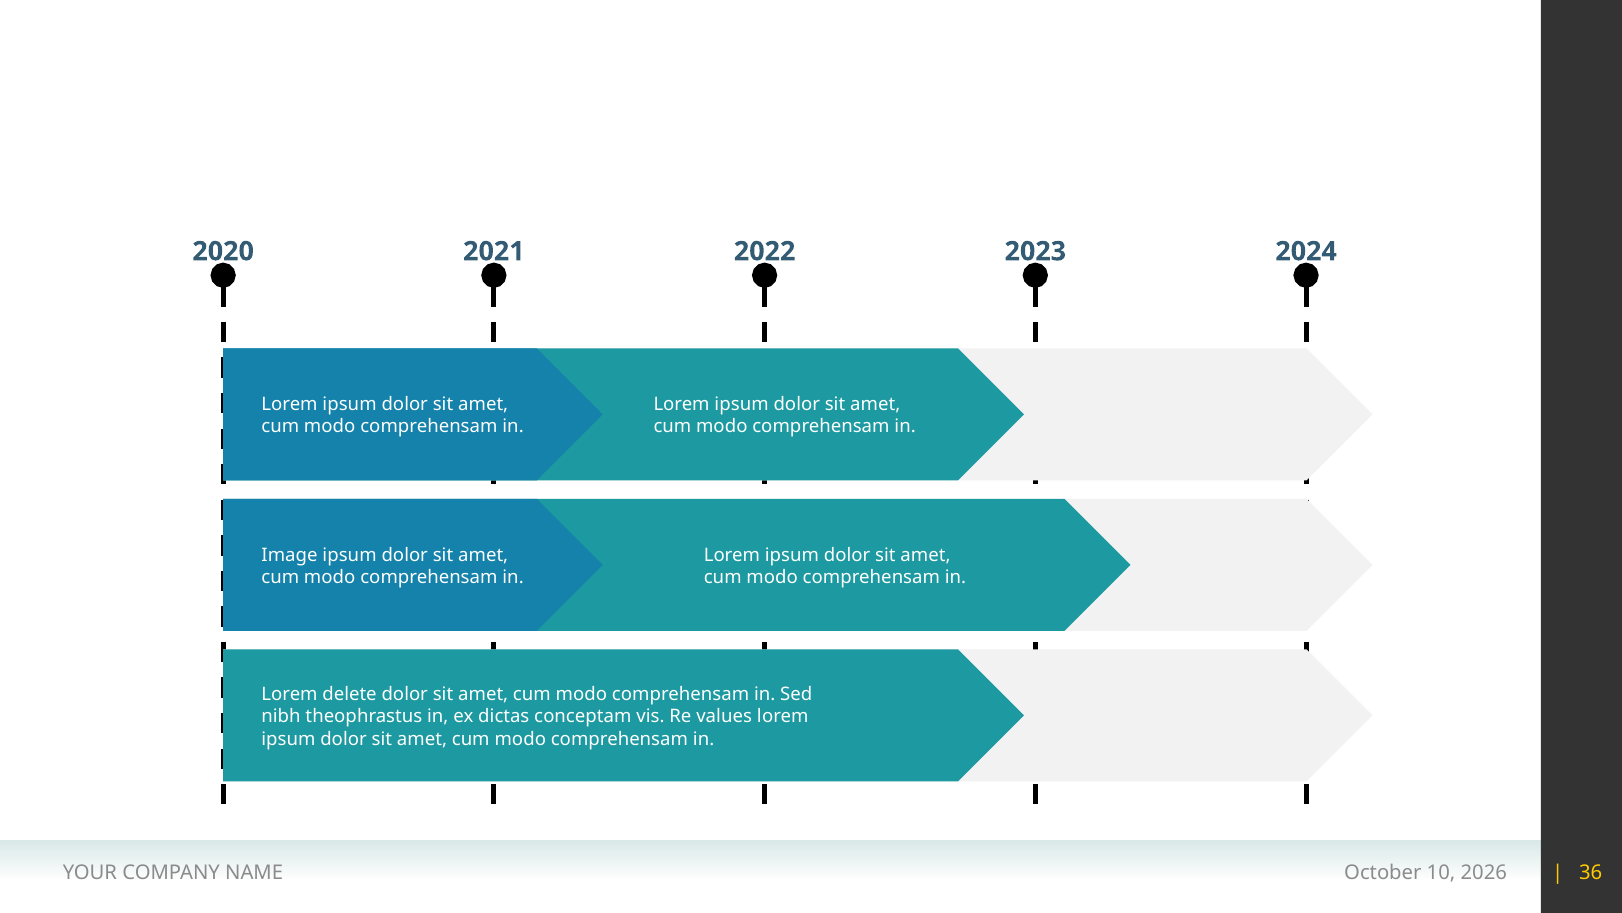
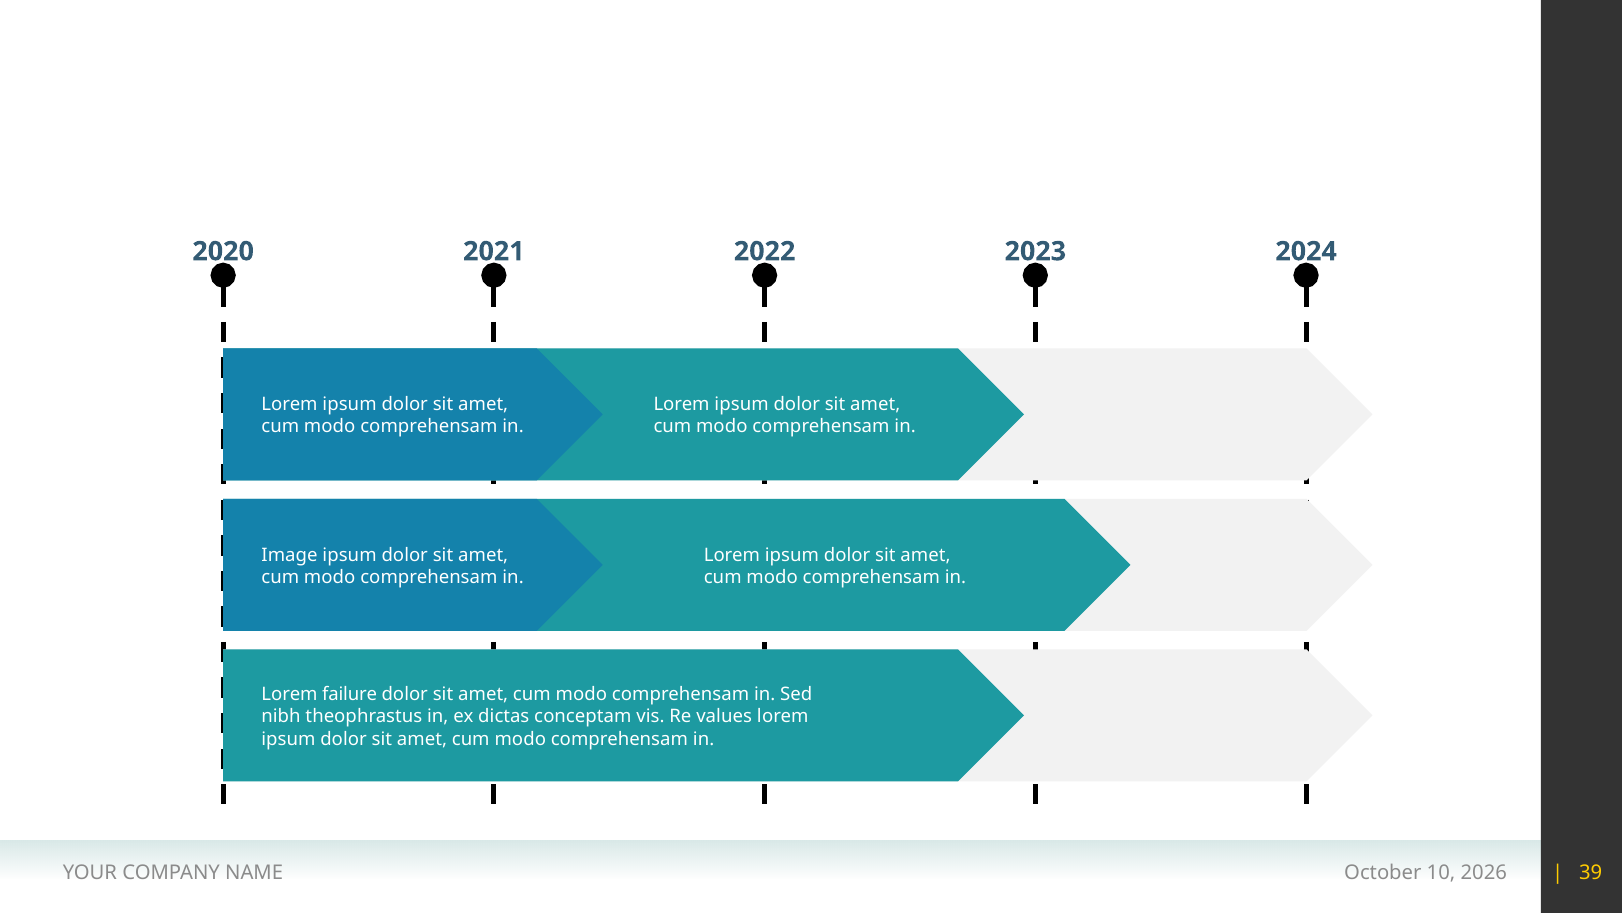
delete: delete -> failure (350, 694)
36: 36 -> 39 (1591, 872)
